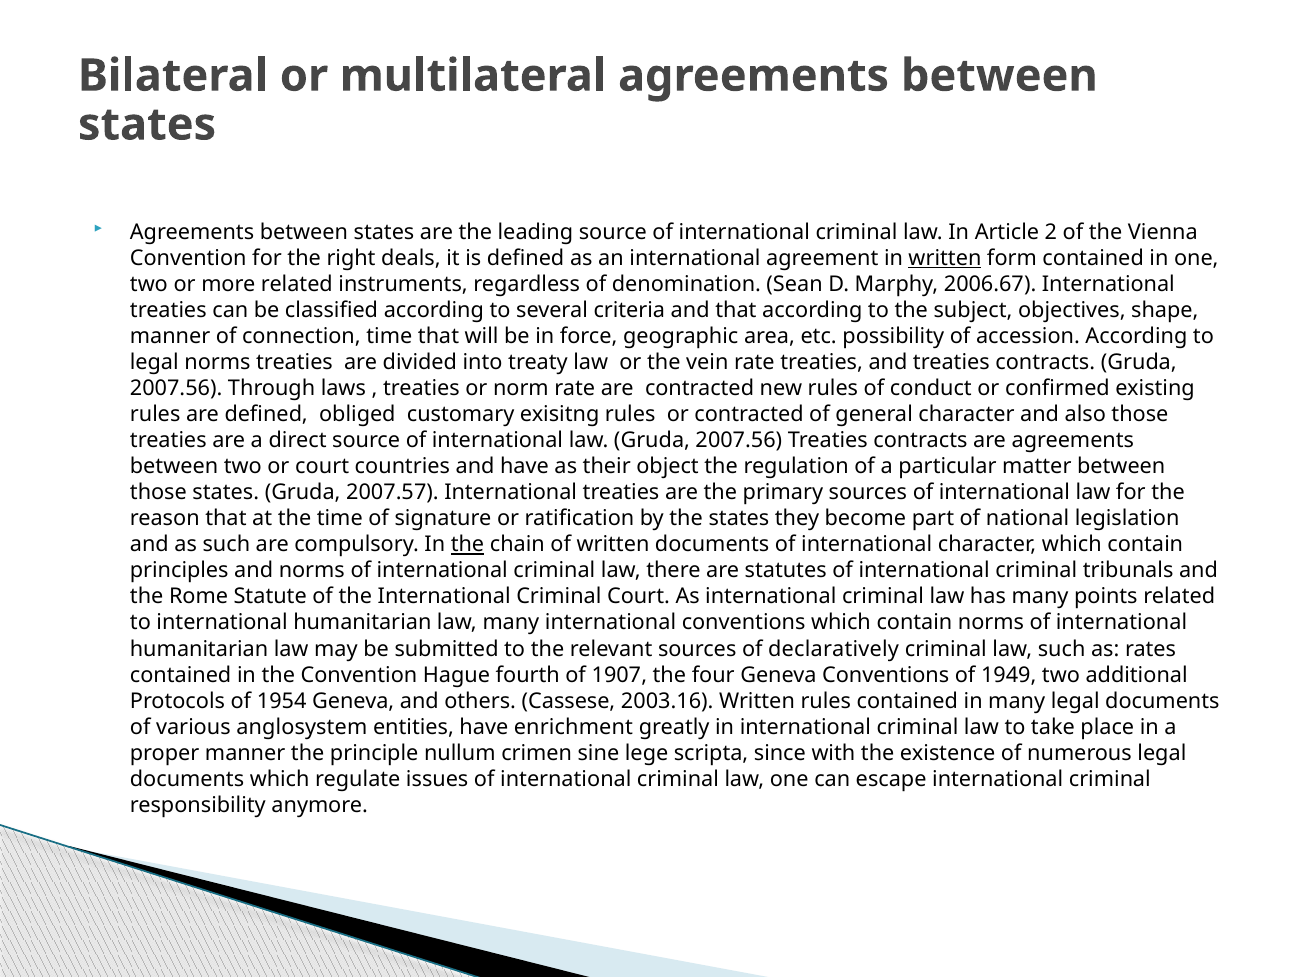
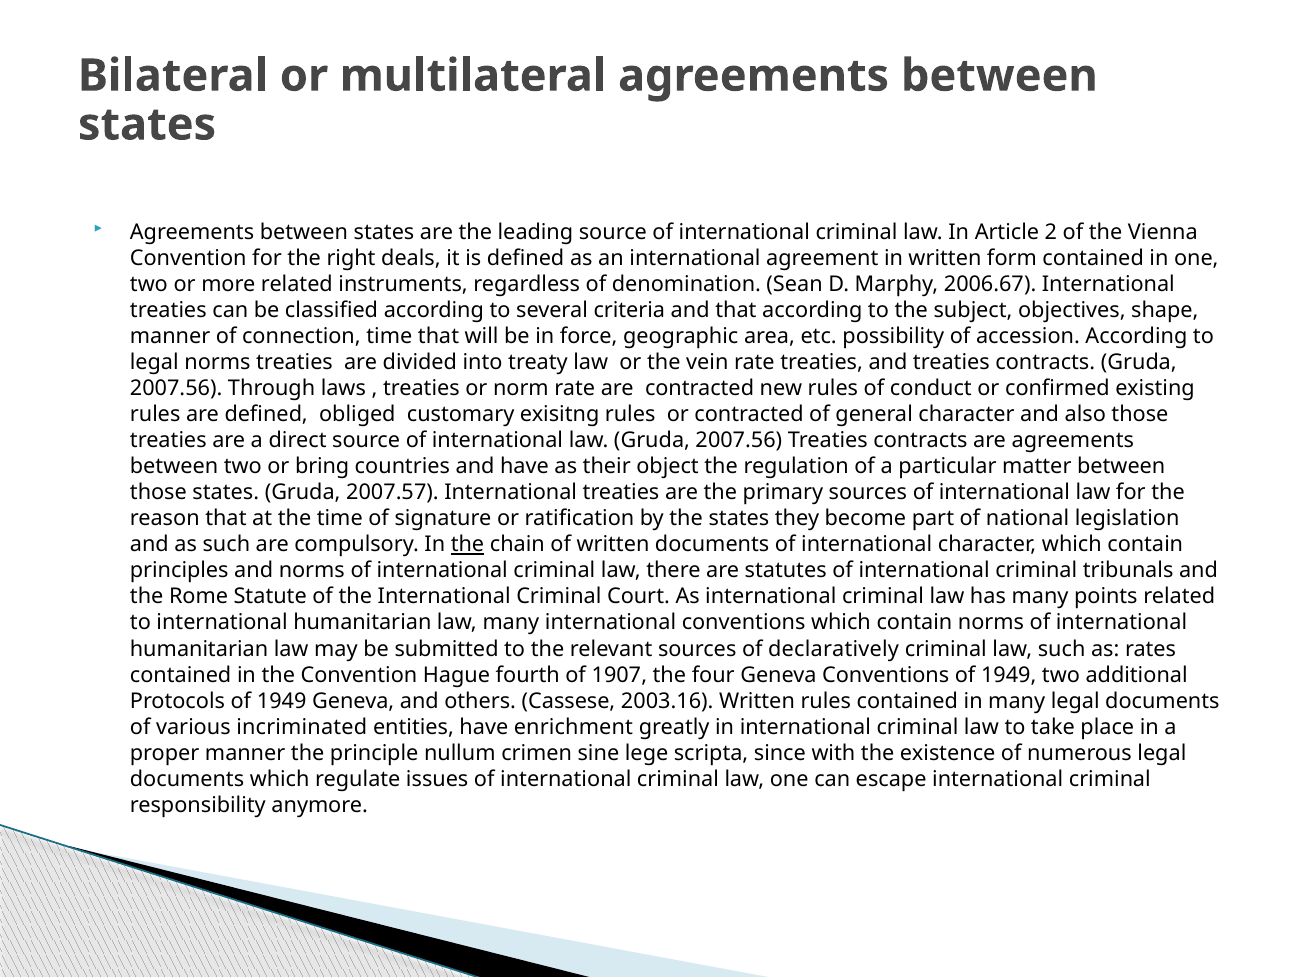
written underline: present -> none (945, 258)
or court: court -> bring (322, 466)
Protocols of 1954: 1954 -> 1949 (282, 701)
anglosystem: anglosystem -> incriminated (302, 727)
